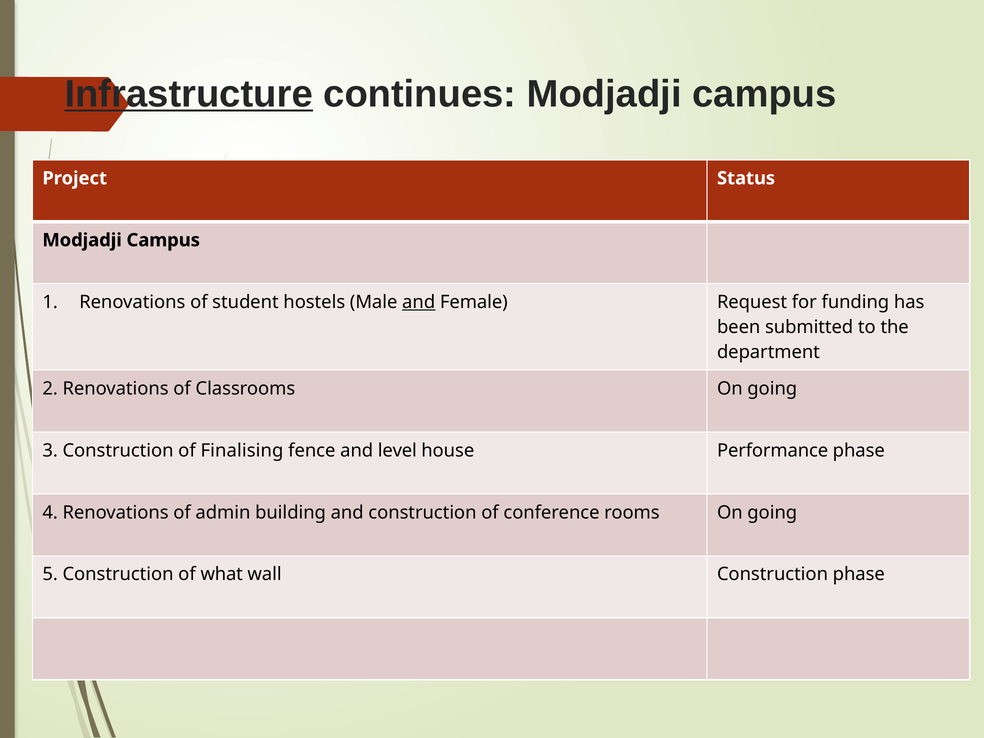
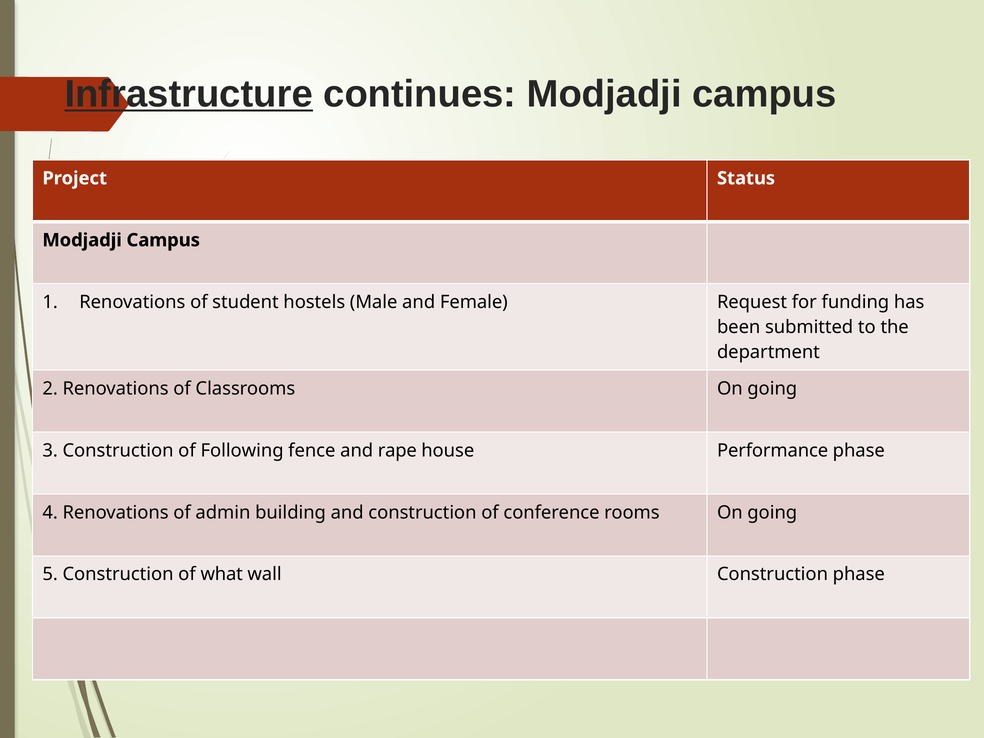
and underline: present -> none (419, 302)
Finalising: Finalising -> Following (242, 451)
level: level -> rape (397, 451)
